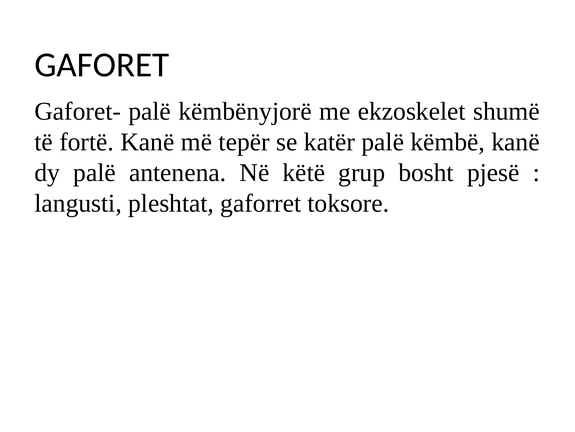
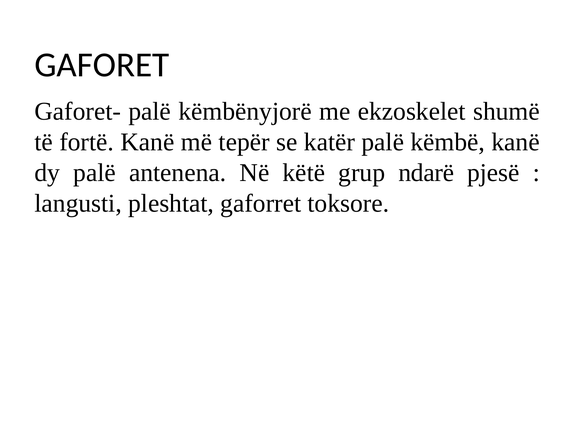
bosht: bosht -> ndarë (426, 172)
